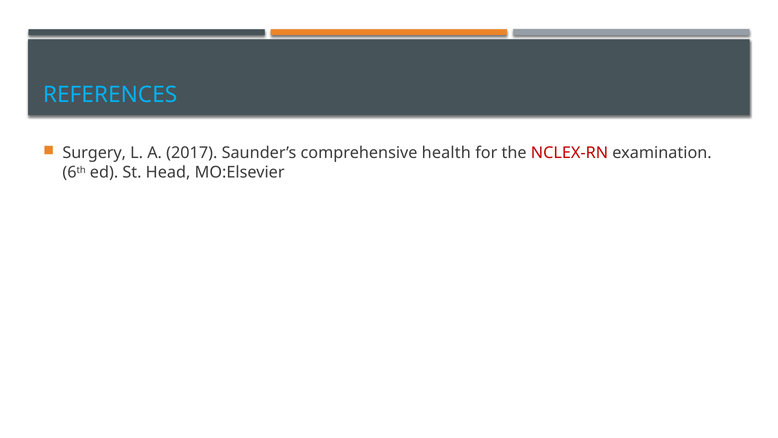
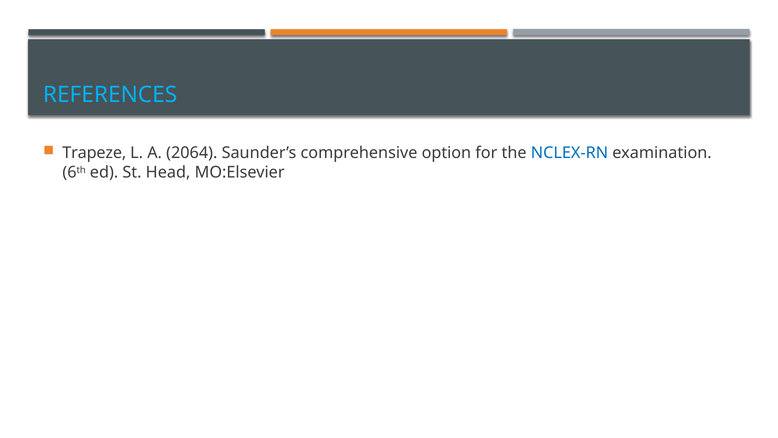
Surgery: Surgery -> Trapeze (94, 153)
2017: 2017 -> 2064 (192, 153)
health: health -> option (446, 153)
NCLEX-RN colour: red -> blue (569, 153)
